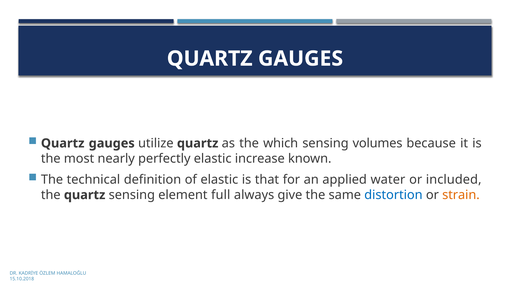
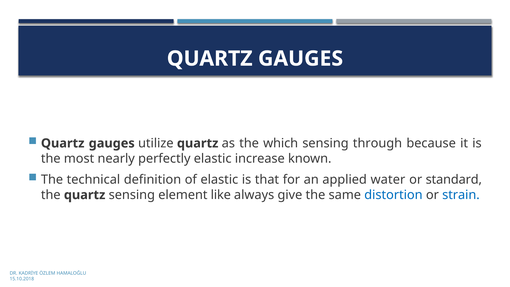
volumes: volumes -> through (377, 143)
included: included -> standard (454, 180)
full: full -> like (221, 195)
strain colour: orange -> blue (461, 195)
